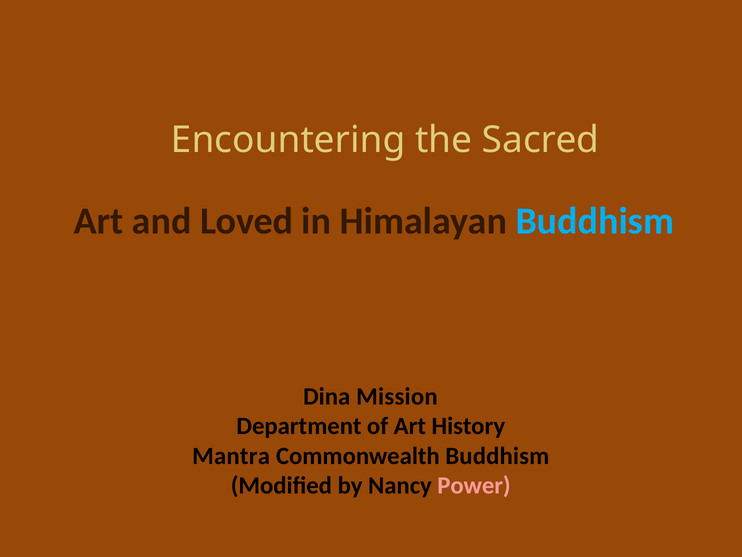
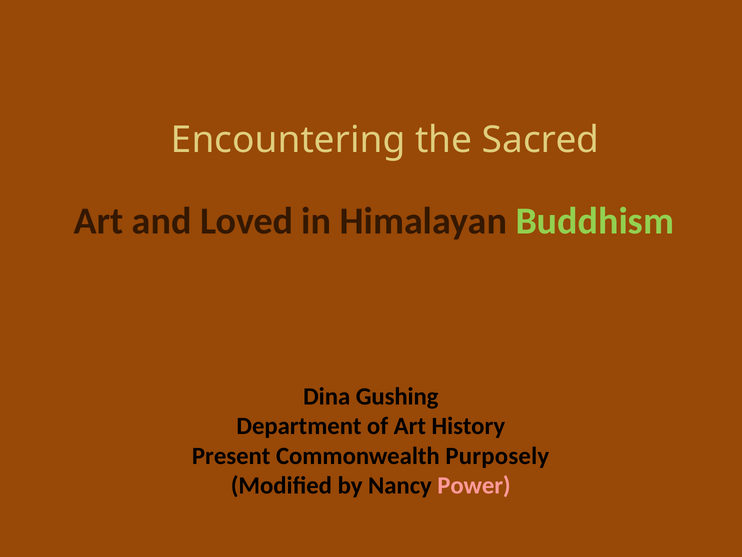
Buddhism colour: light blue -> light green (595, 221)
Mission: Mission -> Gushing (397, 396)
Mantra: Mantra -> Present (231, 455)
Commonwealth Buddhism: Buddhism -> Purposely (497, 455)
